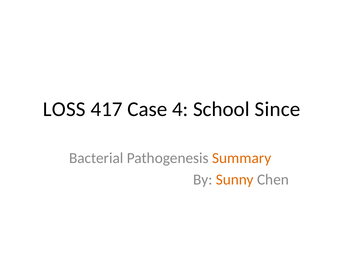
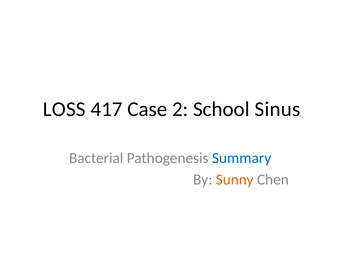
4: 4 -> 2 (180, 109)
Since: Since -> Sinus (277, 109)
Summary colour: orange -> blue (242, 158)
